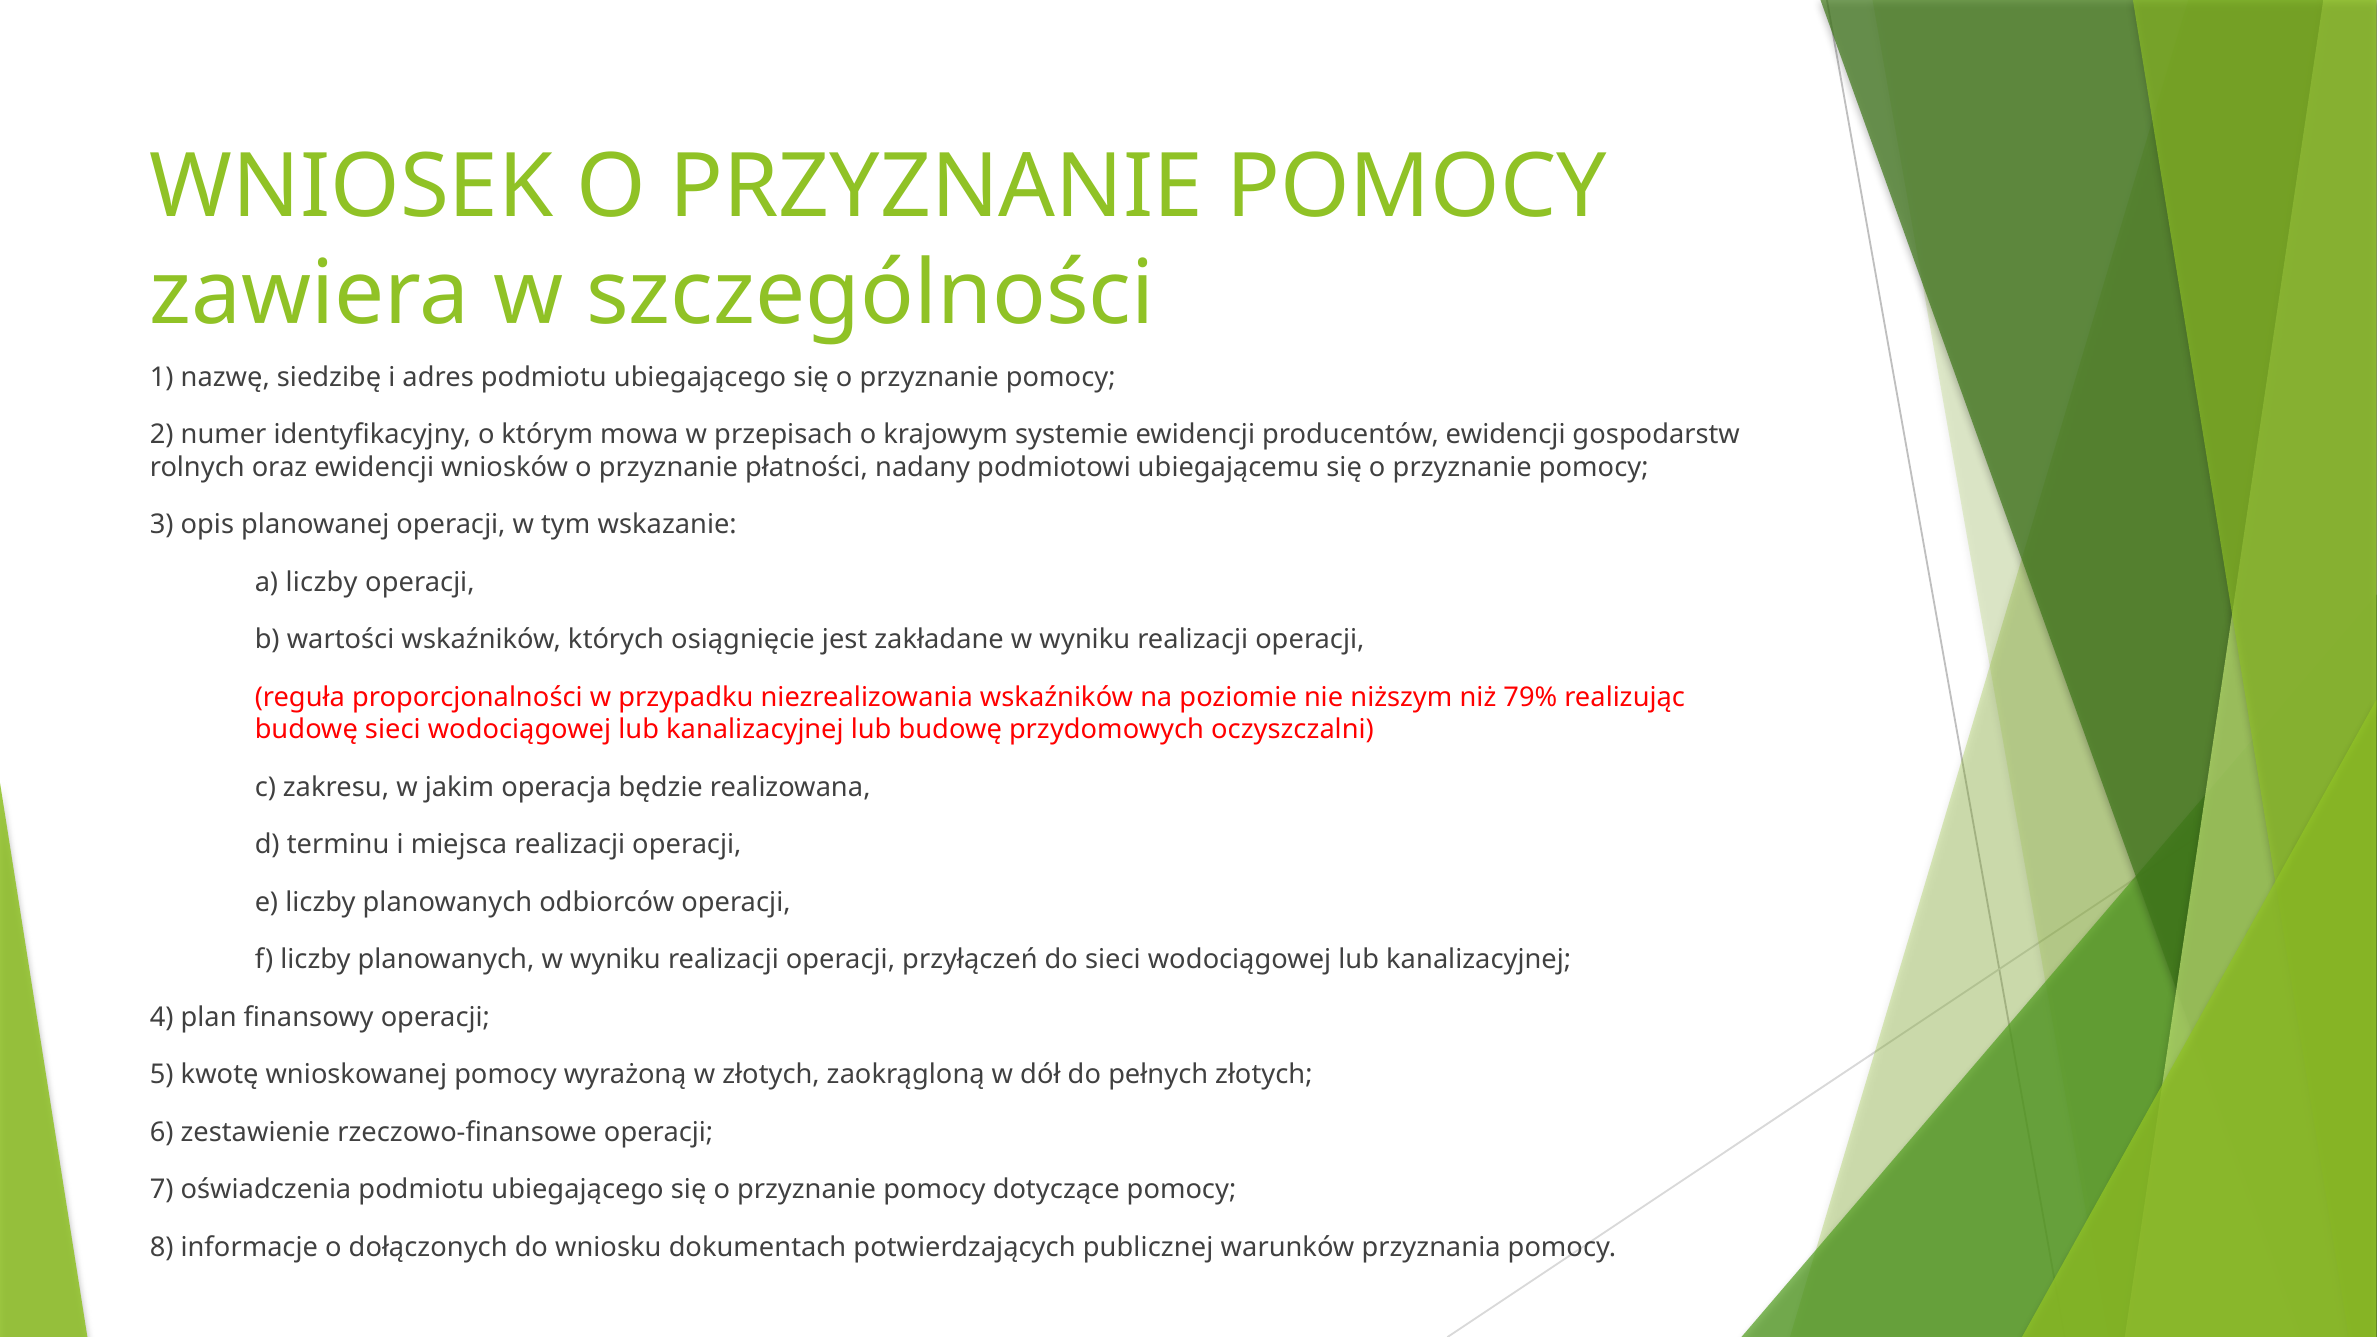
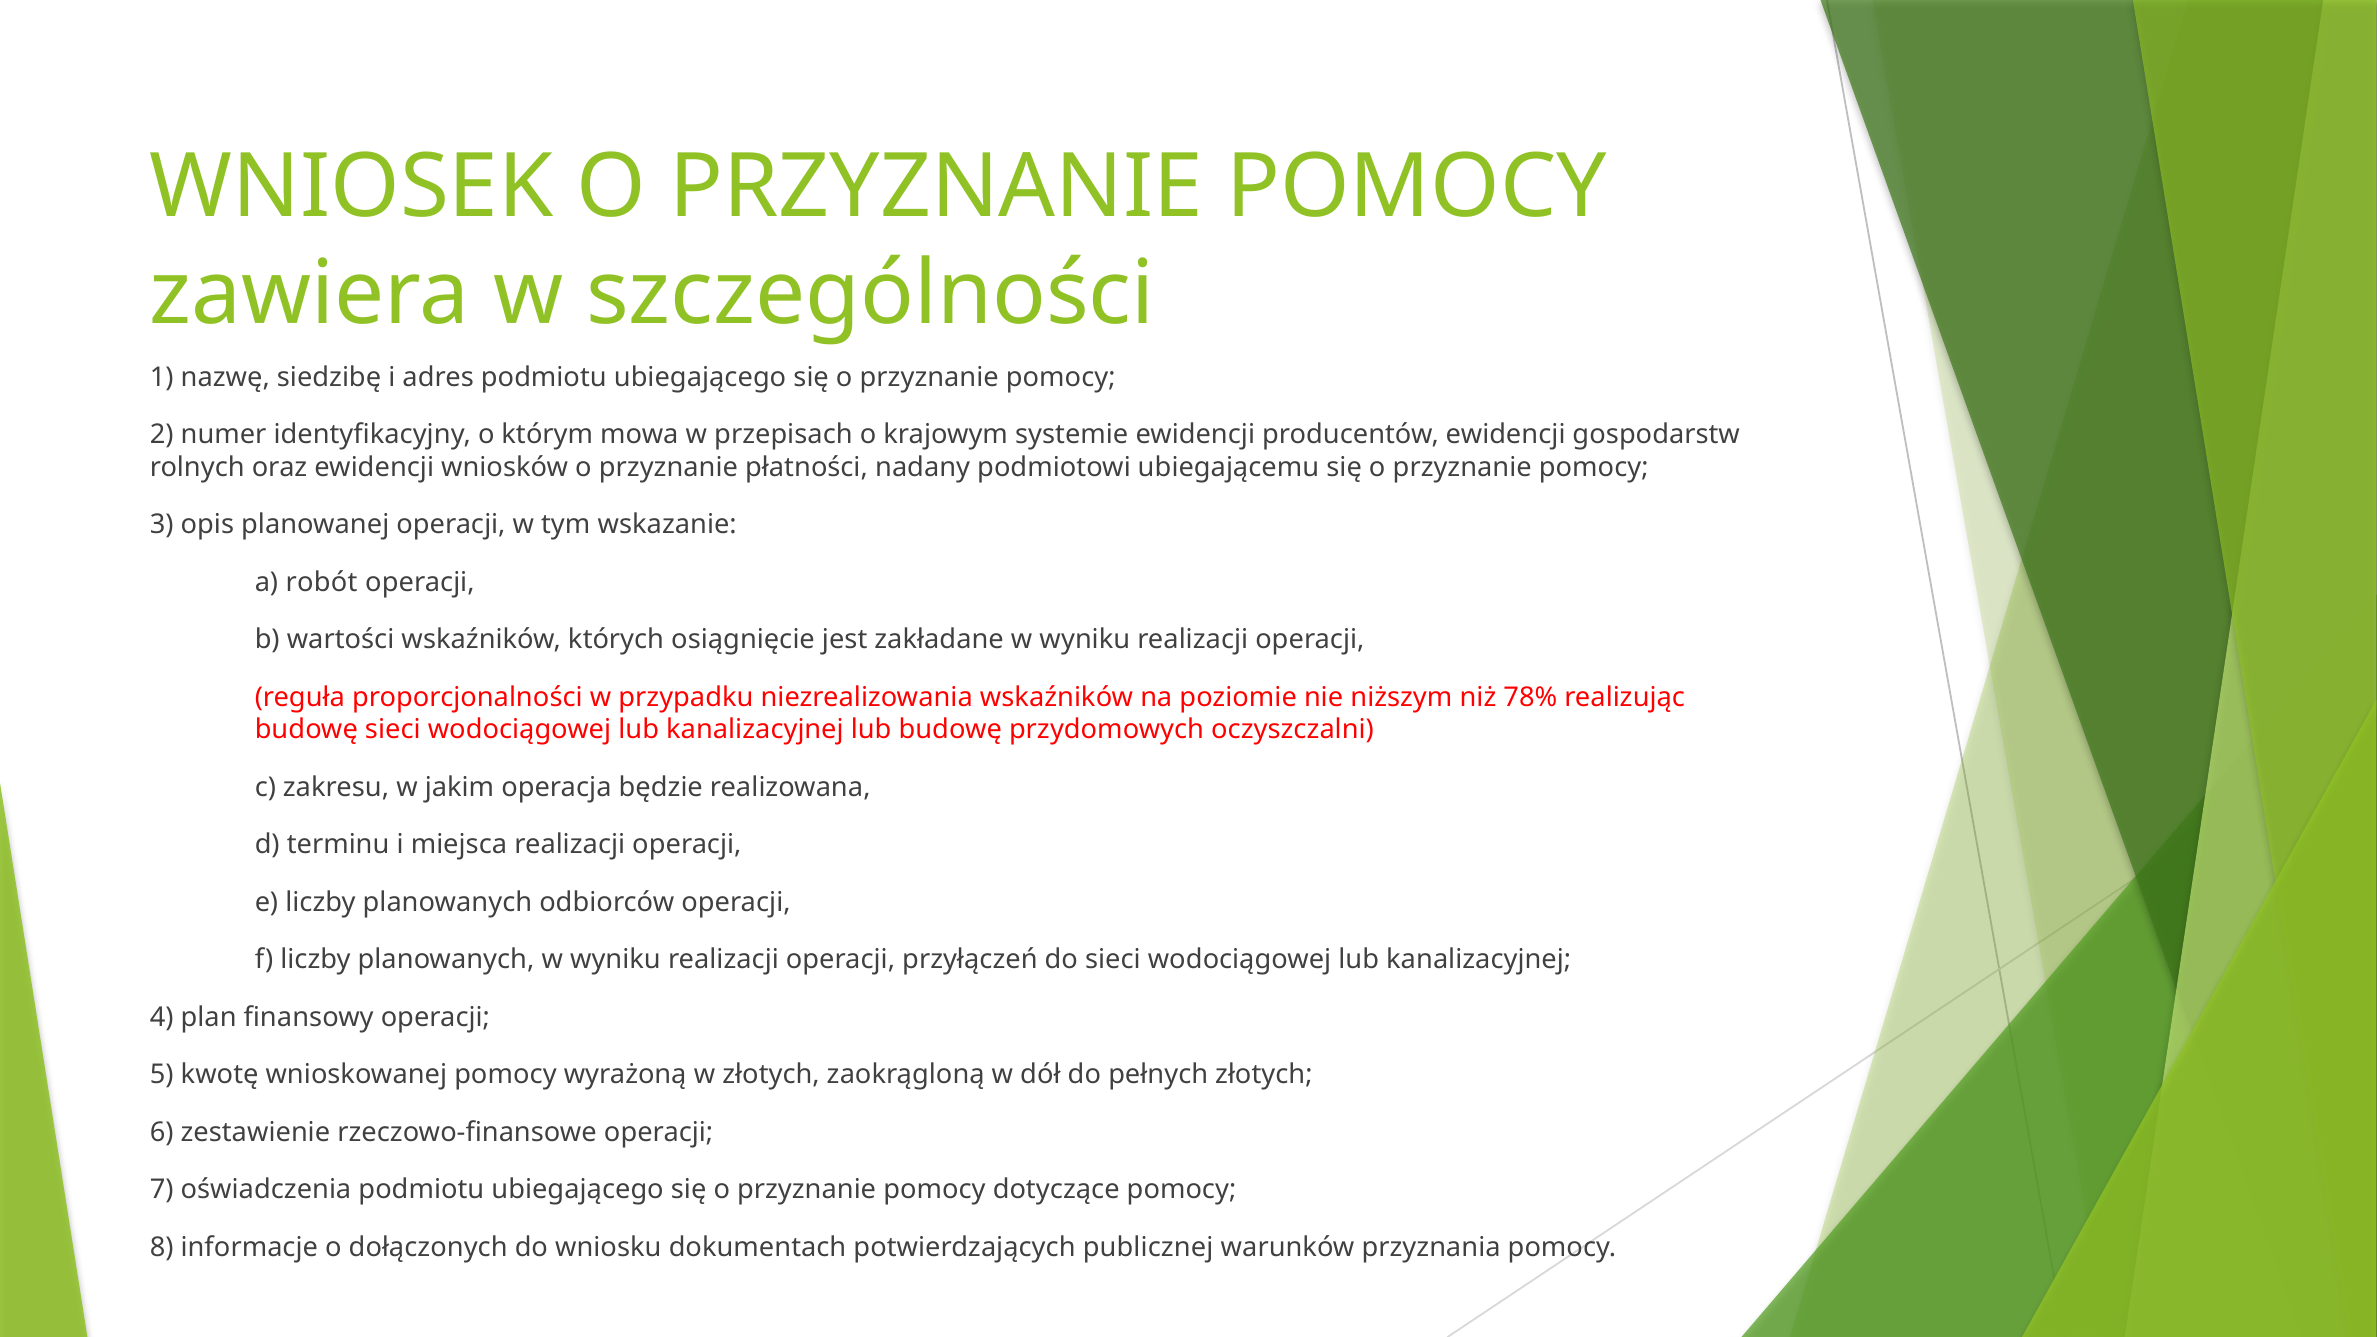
a liczby: liczby -> robót (322, 582)
79%: 79% -> 78% (1530, 697)
